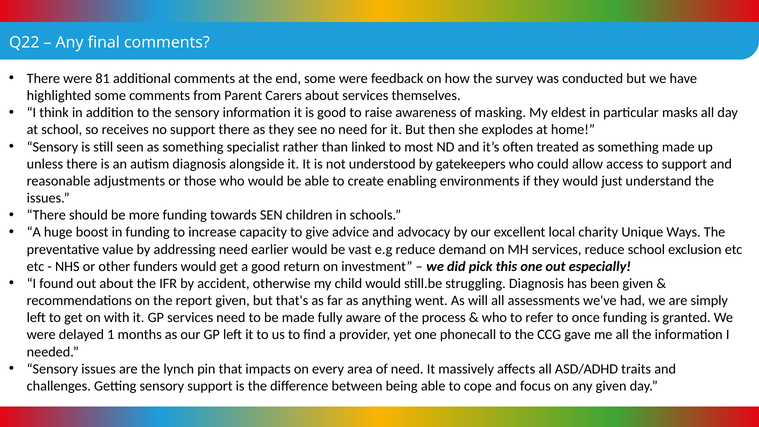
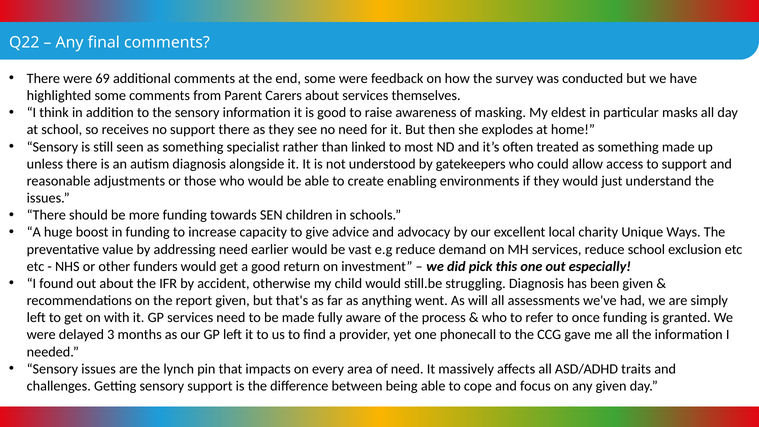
81: 81 -> 69 (103, 79)
1: 1 -> 3 (111, 335)
